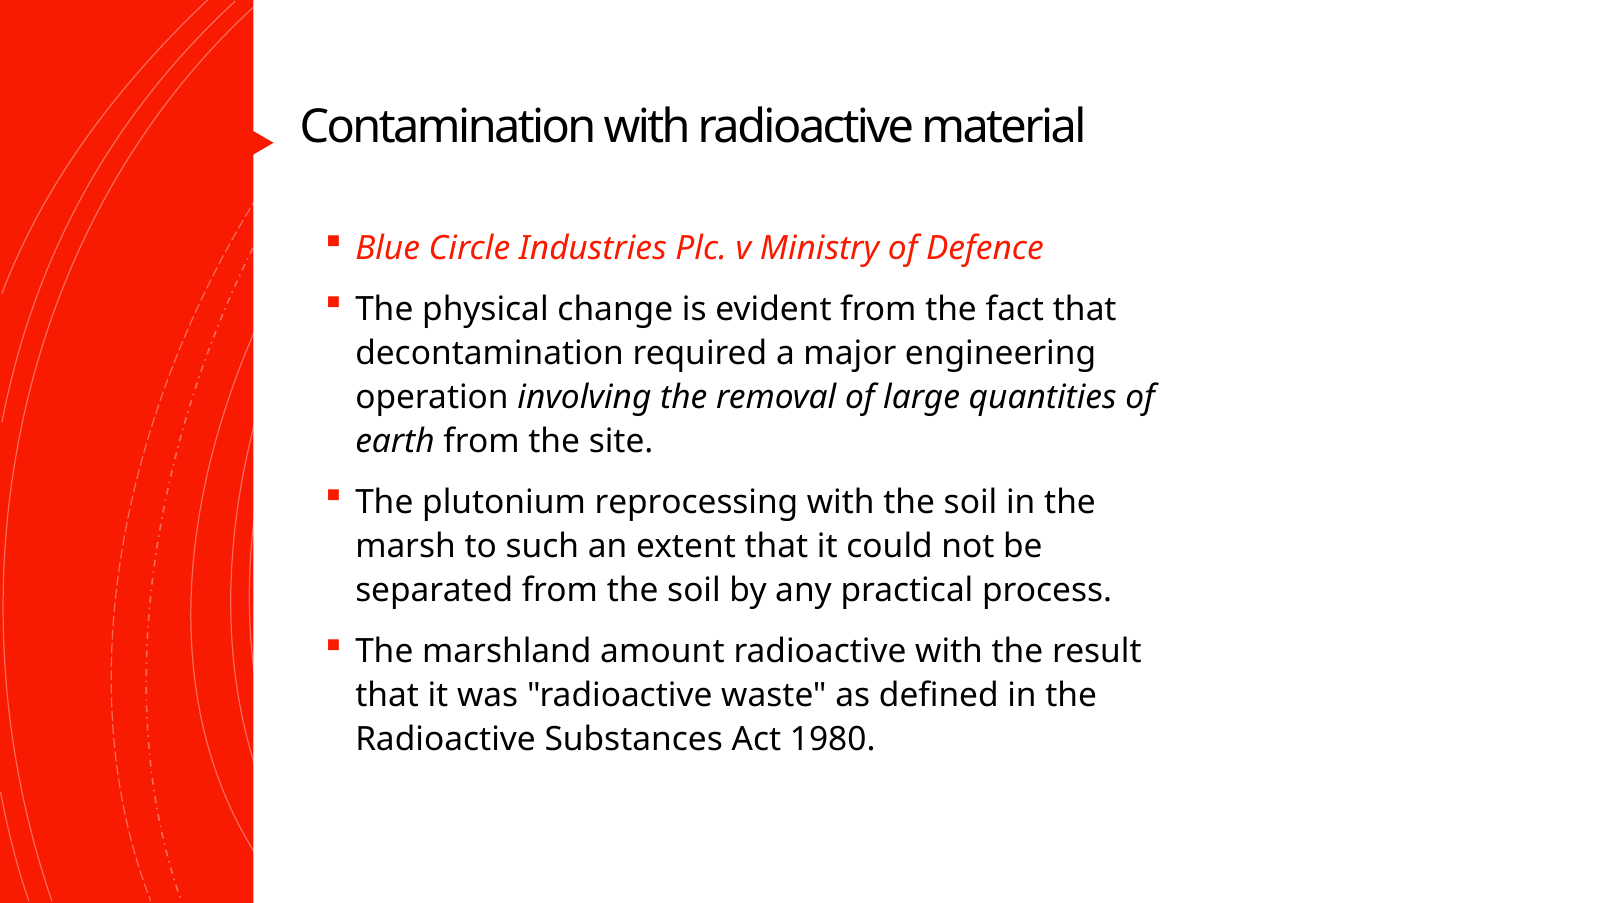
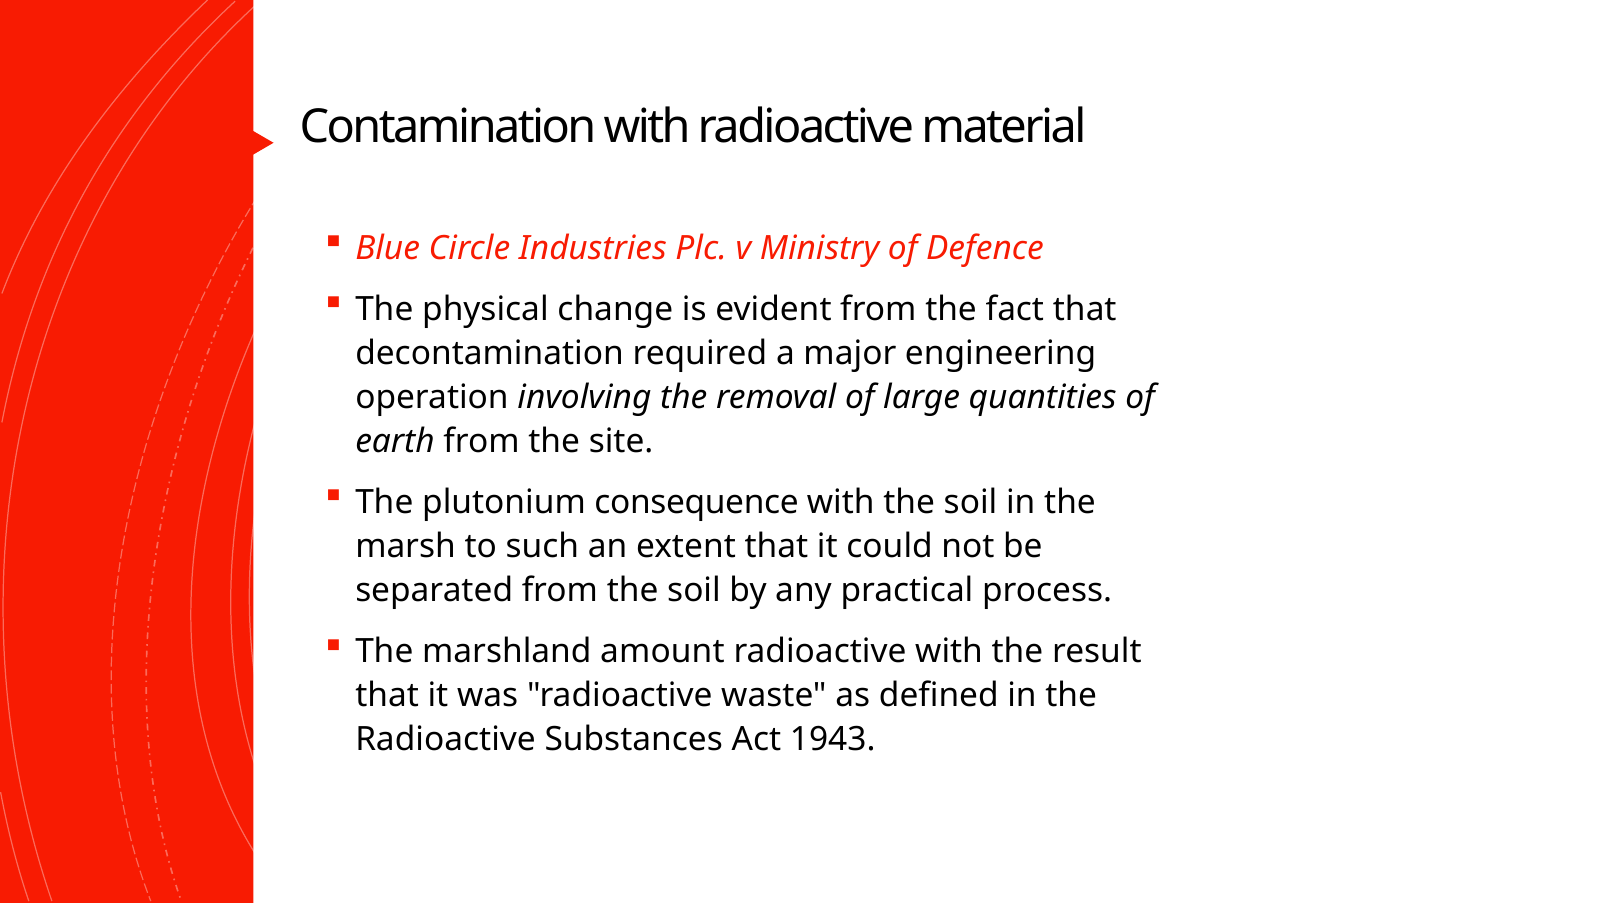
reprocessing: reprocessing -> consequence (697, 502)
1980: 1980 -> 1943 (833, 740)
